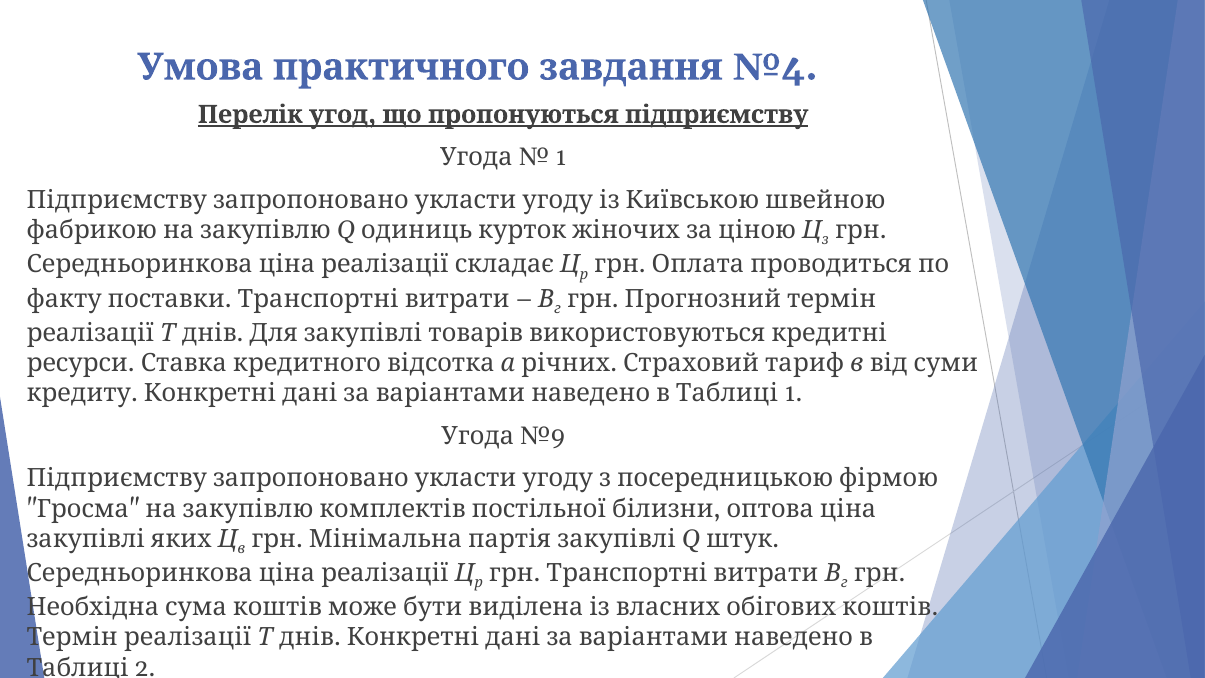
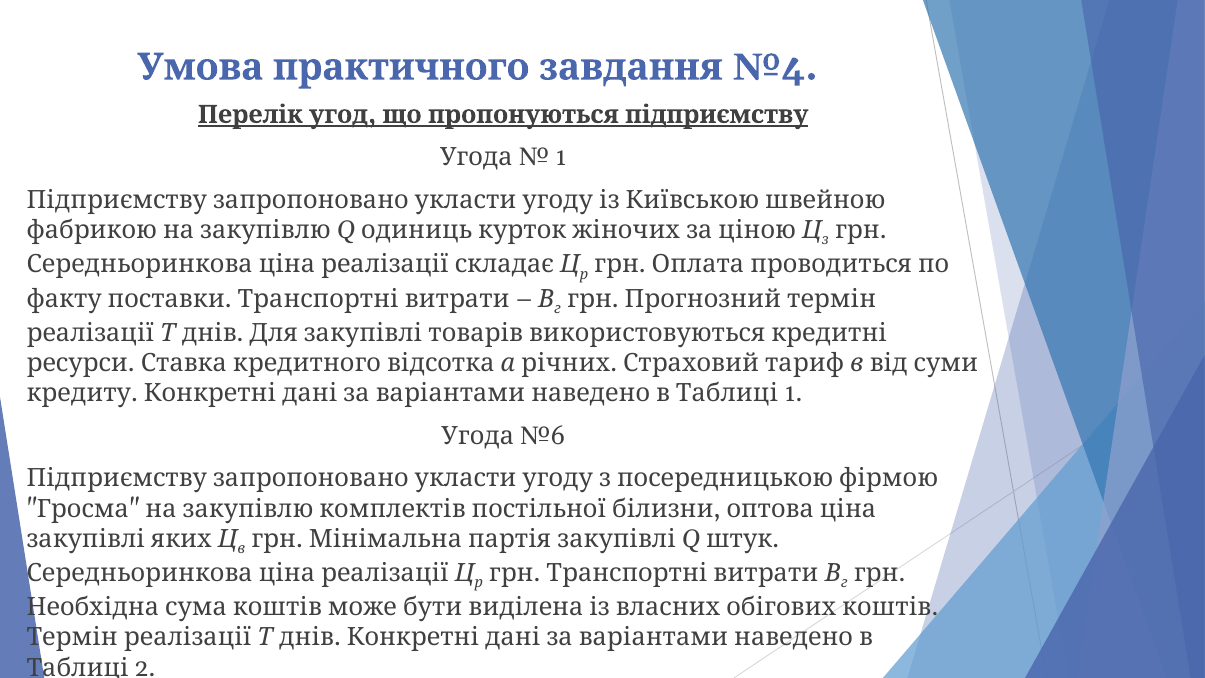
№9: №9 -> №6 (543, 436)
